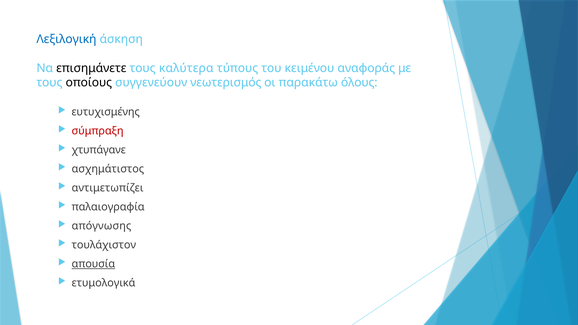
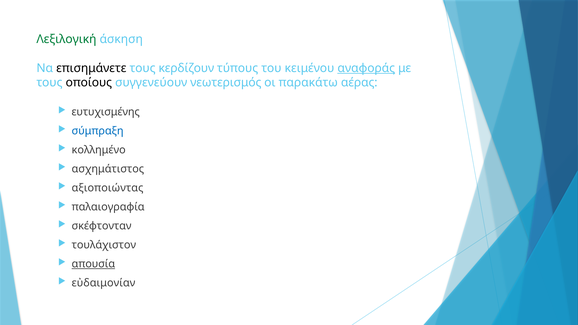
Λεξιλογική colour: blue -> green (66, 39)
καλύτερα: καλύτερα -> κερδίζουν (186, 68)
αναφοράς underline: none -> present (366, 68)
όλους: όλους -> αέρας (359, 83)
σύμπραξη colour: red -> blue (98, 131)
χτυπάγανε: χτυπάγανε -> κολλημένο (99, 150)
αντιμετωπίζει: αντιμετωπίζει -> αξιοποιώντας (108, 188)
απόγνωσης: απόγνωσης -> σκέφτονταν (102, 226)
ετυμολογικά: ετυμολογικά -> εὐδαιμονίαν (103, 283)
